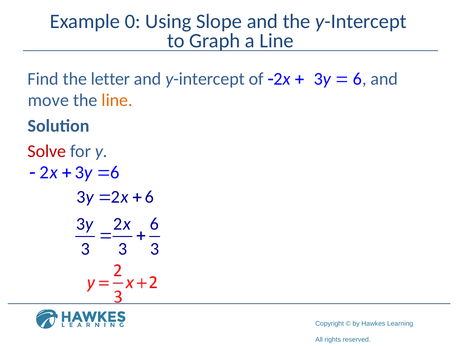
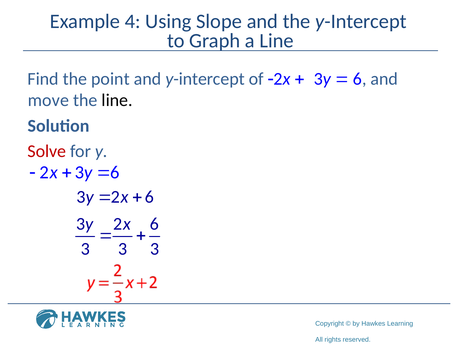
0: 0 -> 4 (133, 21)
letter: letter -> point (110, 79)
line colour: orange -> black (117, 100)
